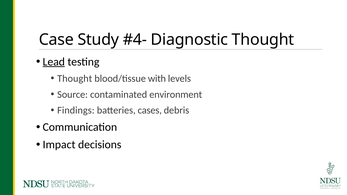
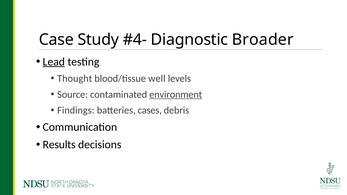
Diagnostic Thought: Thought -> Broader (263, 40)
with: with -> well (157, 79)
environment underline: none -> present (176, 95)
Impact: Impact -> Results (59, 145)
